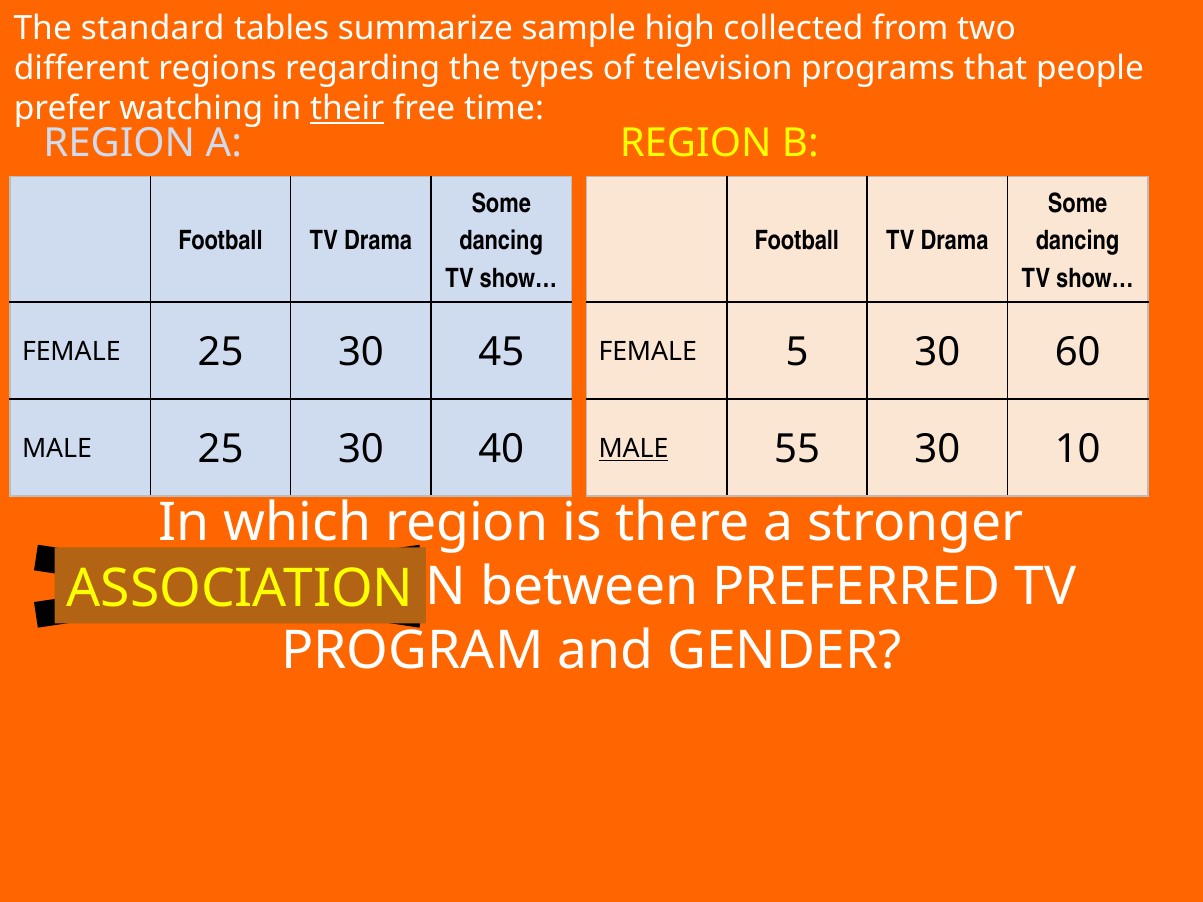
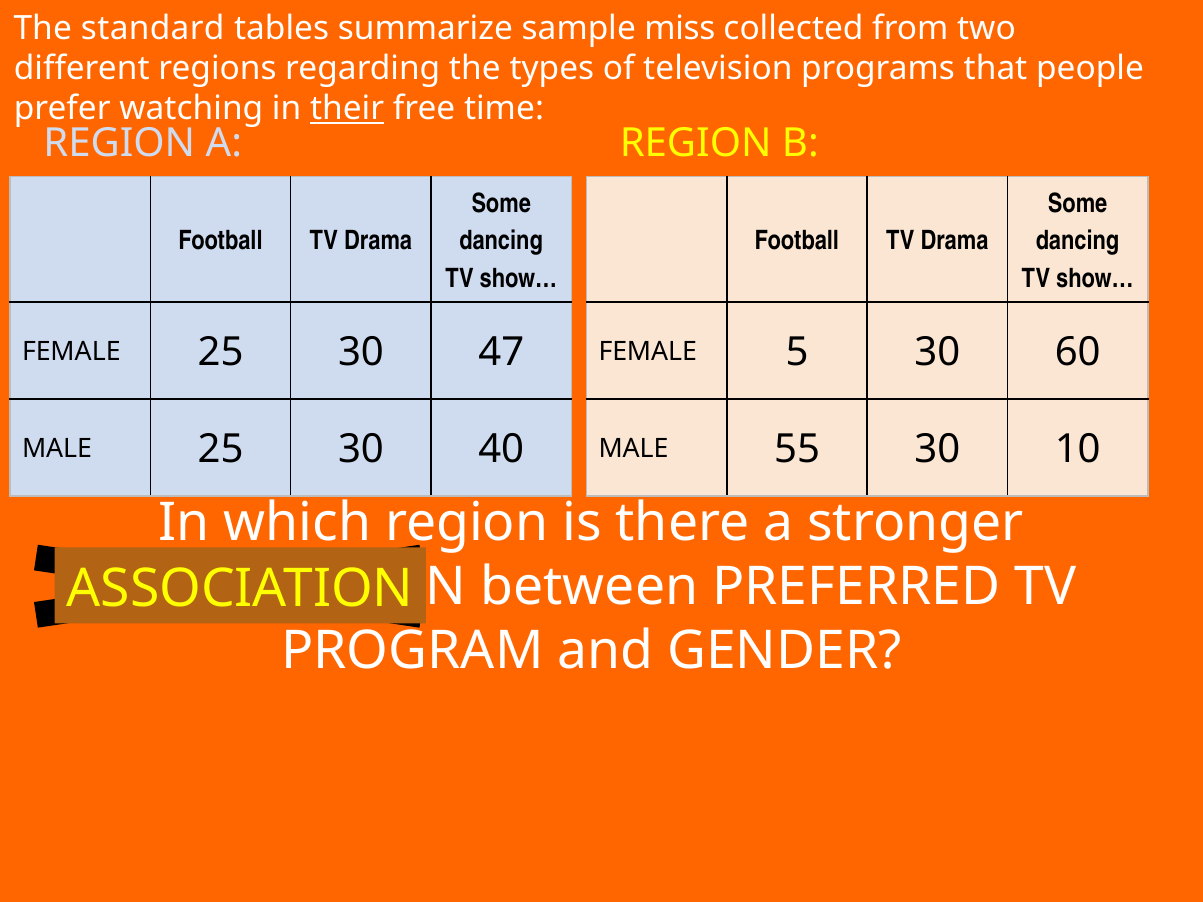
high: high -> miss (680, 28)
45: 45 -> 47 (501, 353)
MALE underline: present -> none (634, 449)
